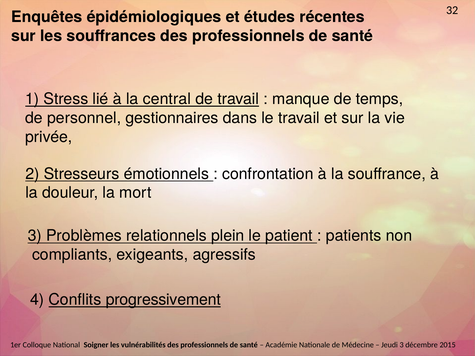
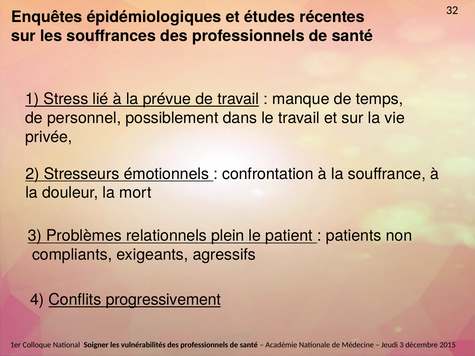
central: central -> prévue (167, 99)
gestionnaires: gestionnaires -> possiblement (172, 118)
